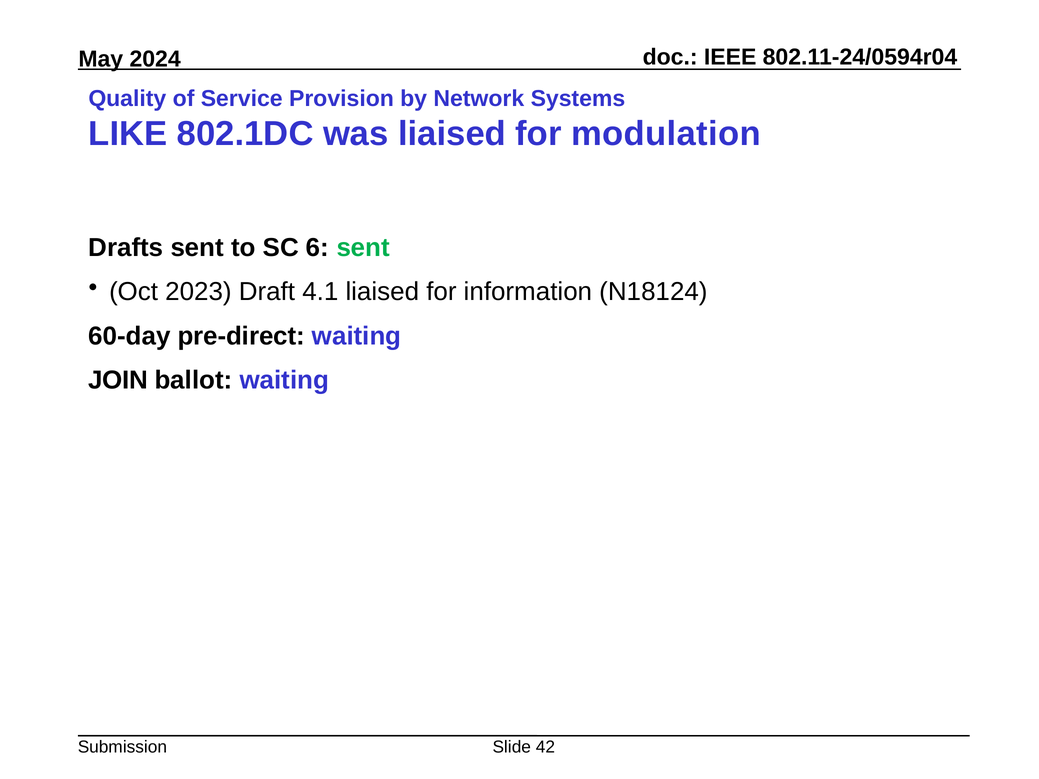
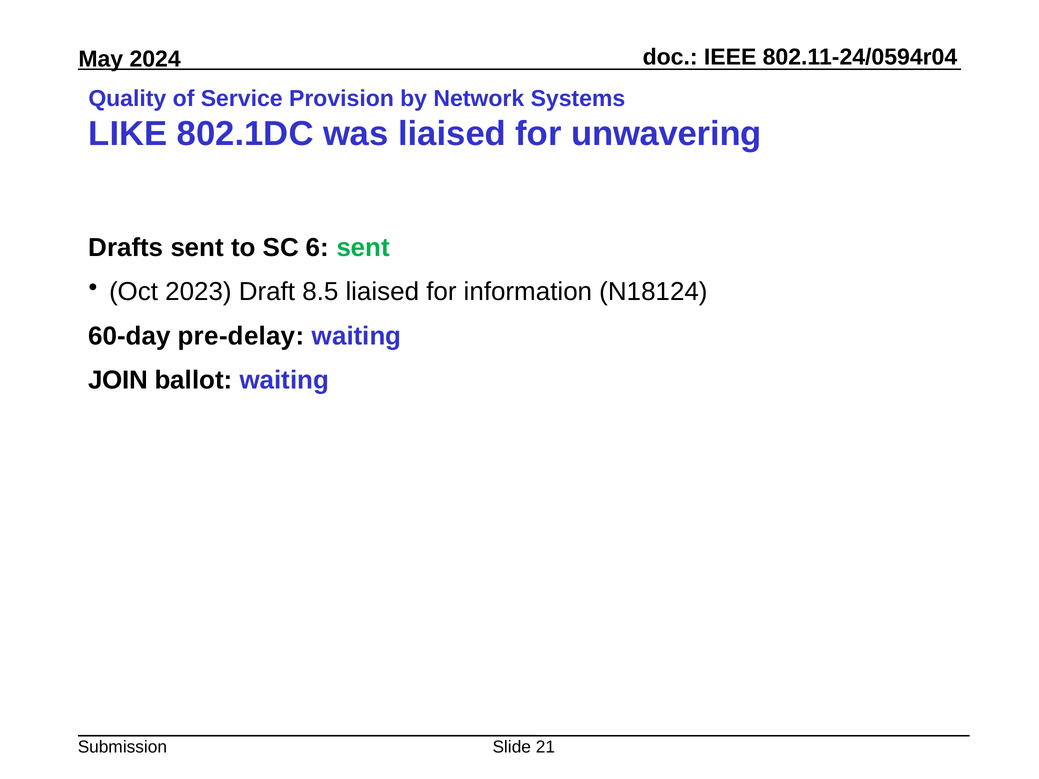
modulation: modulation -> unwavering (666, 134)
4.1: 4.1 -> 8.5 (320, 292)
pre-direct: pre-direct -> pre-delay (241, 336)
42: 42 -> 21 (545, 747)
